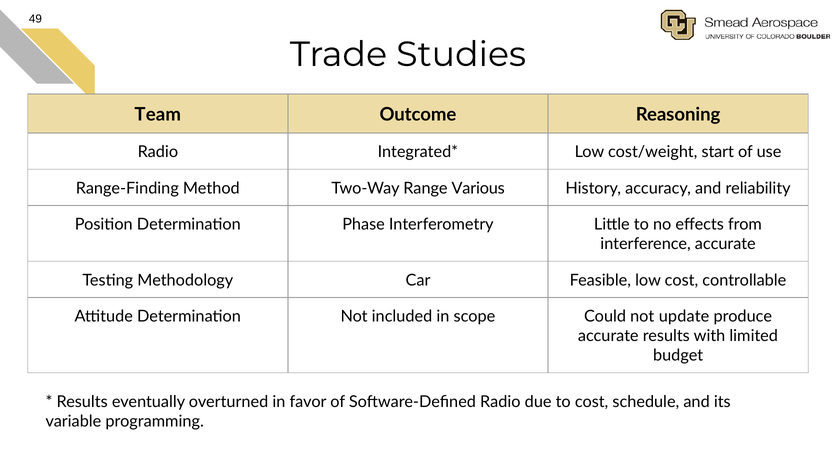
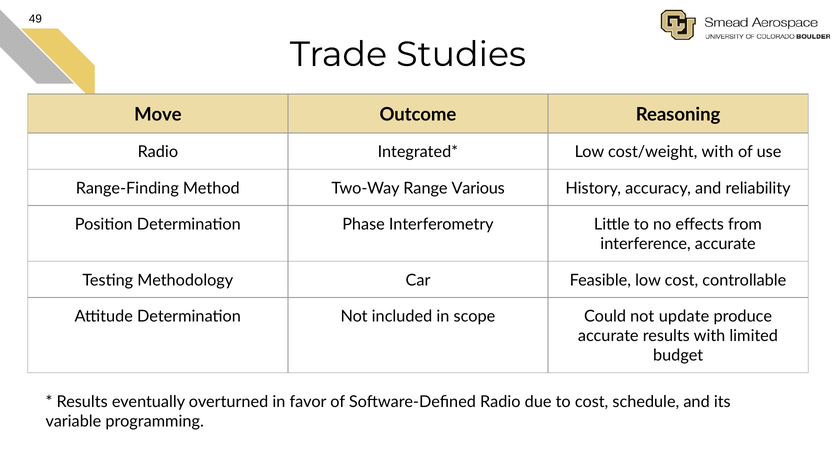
Team: Team -> Move (158, 114)
cost/weight start: start -> with (718, 152)
